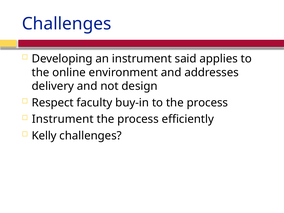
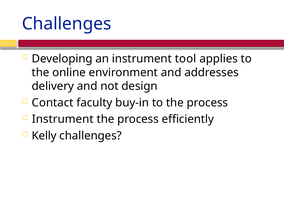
said: said -> tool (186, 59)
Respect: Respect -> Contact (53, 103)
